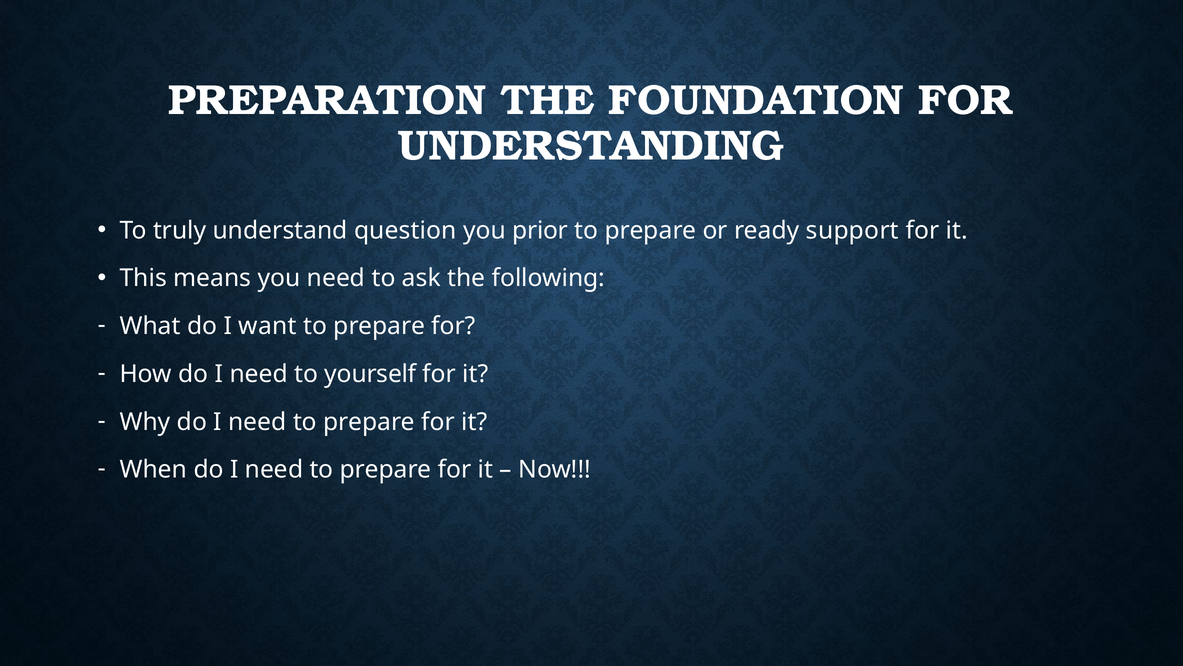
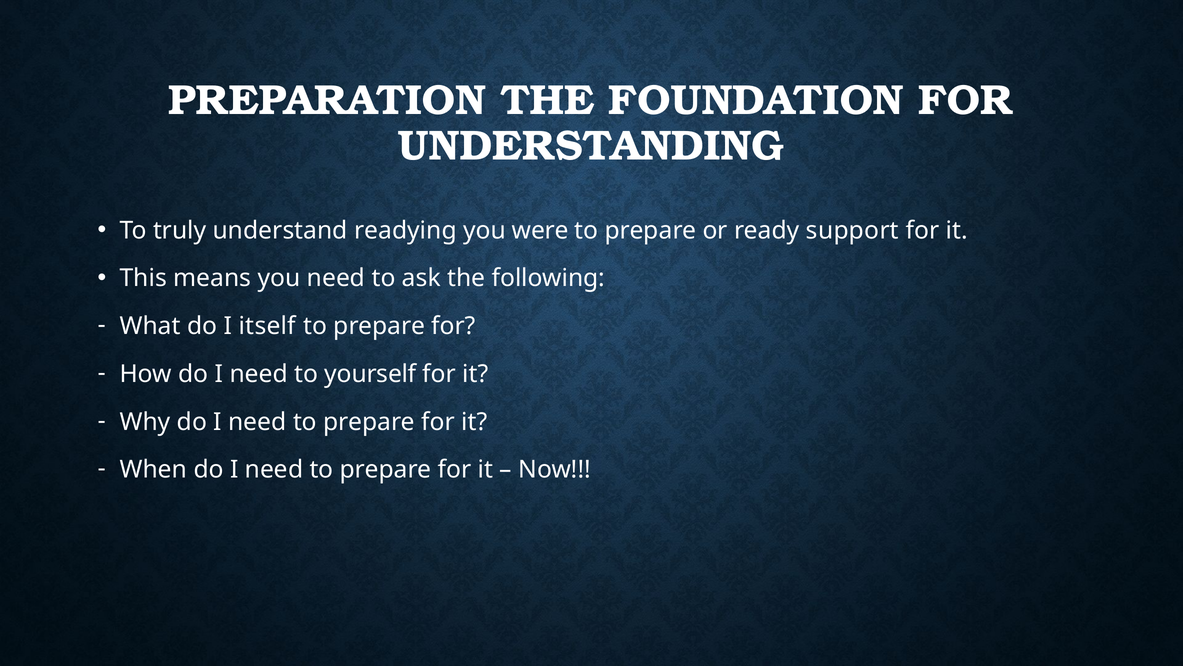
question: question -> readying (405, 230)
prior: prior -> were (540, 230)
want: want -> itself (267, 326)
